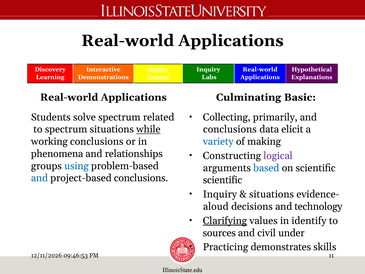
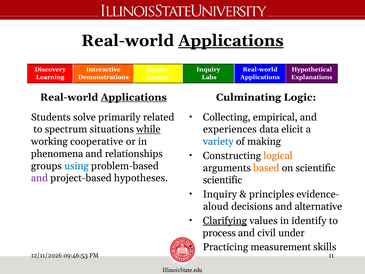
Applications underline: none -> present (231, 41)
Applications underline: none -> present (134, 97)
Basic: Basic -> Logic (300, 97)
primarily: primarily -> empirical (275, 117)
solve spectrum: spectrum -> primarily (119, 117)
conclusions: conclusions -> experiences (230, 129)
working conclusions: conclusions -> cooperative (97, 141)
logical colour: purple -> orange (278, 156)
based colour: blue -> orange (266, 168)
and colour: blue -> purple (39, 178)
project-based conclusions: conclusions -> hypotheses (141, 178)
situations: situations -> principles (272, 194)
technology: technology -> alternative (318, 206)
sources: sources -> process (219, 233)
demonstrates: demonstrates -> measurement (281, 247)
